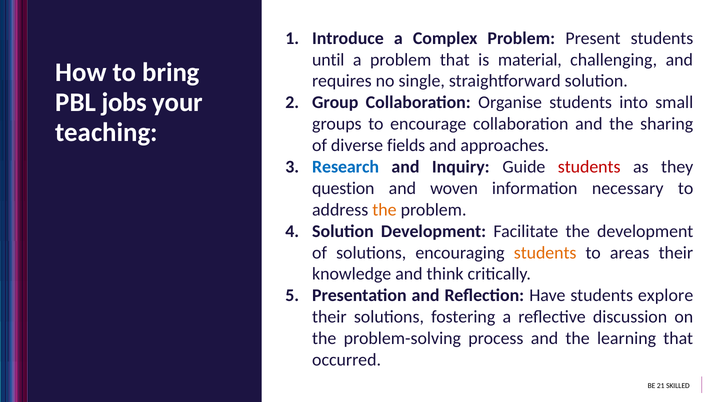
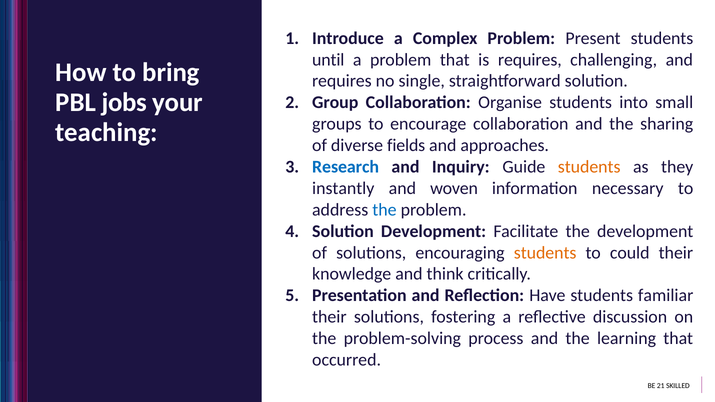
is material: material -> requires (530, 60)
students colour: red -> orange (589, 167)
question: question -> instantly (343, 188)
the colour: orange -> blue (384, 210)
areas: areas -> could (630, 253)
explore: explore -> familiar (666, 296)
